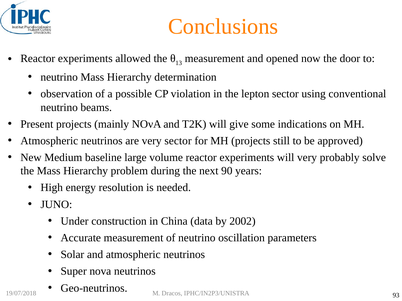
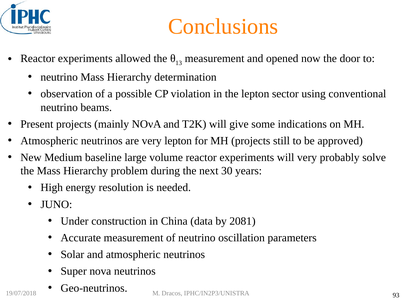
very sector: sector -> lepton (178, 141)
90: 90 -> 30 (227, 171)
2002: 2002 -> 2081 (243, 221)
